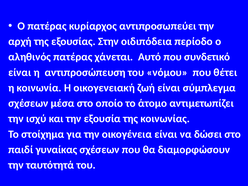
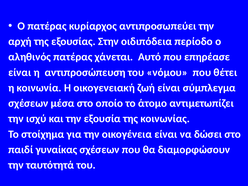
συνδετικό: συνδετικό -> επηρέασε (207, 57)
